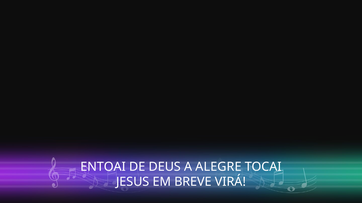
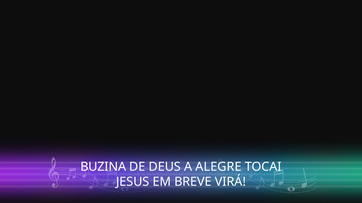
ENTOAI: ENTOAI -> BUZINA (103, 167)
